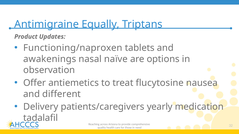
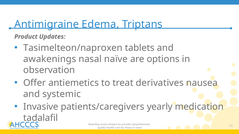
Equally: Equally -> Edema (100, 24)
Functioning/naproxen: Functioning/naproxen -> Tasimelteon/naproxen (73, 48)
flucytosine: flucytosine -> derivatives (160, 83)
different: different -> systemic (62, 94)
Delivery: Delivery -> Invasive (41, 107)
